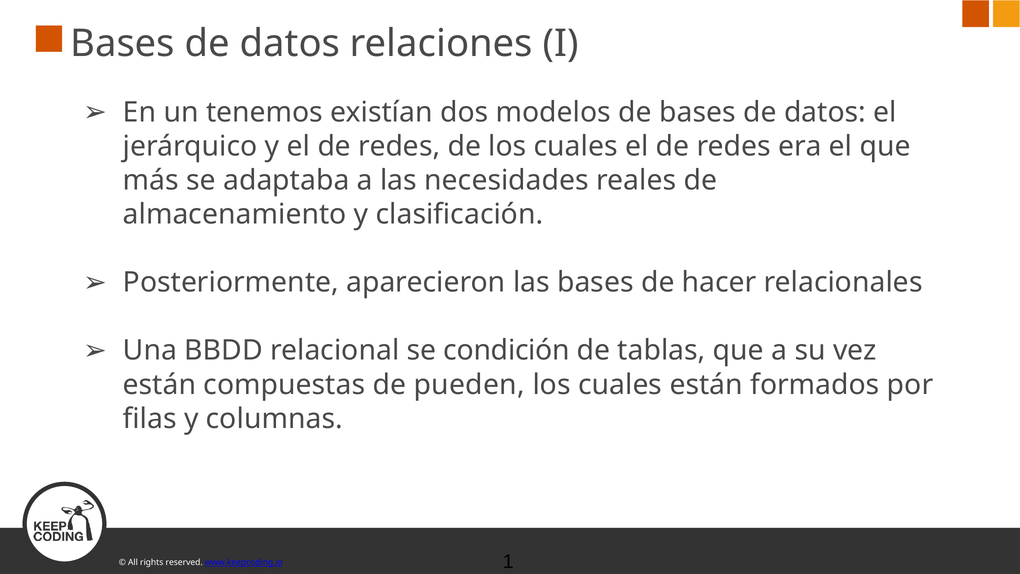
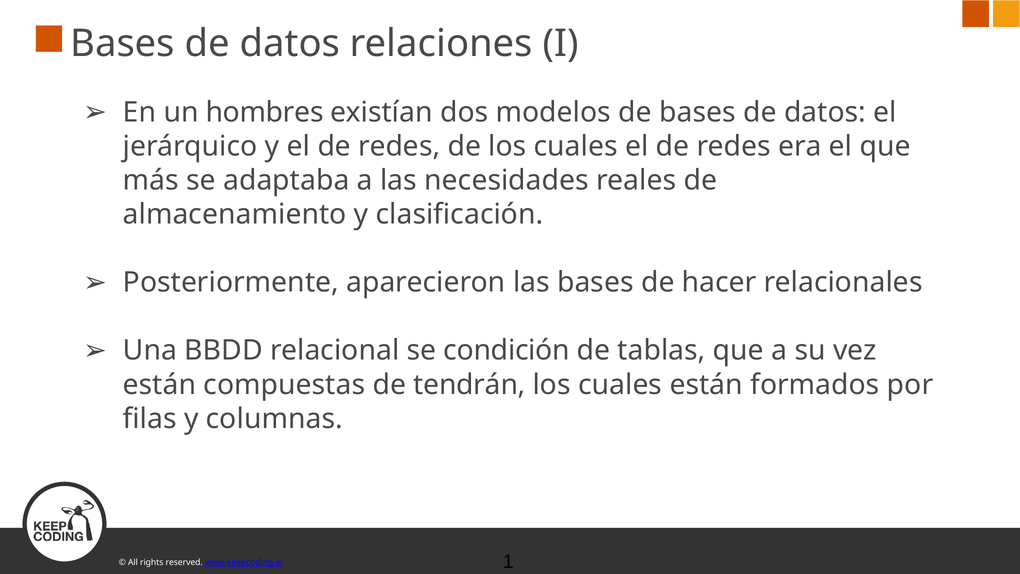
tenemos: tenemos -> hombres (265, 112)
pueden: pueden -> tendrán (469, 385)
